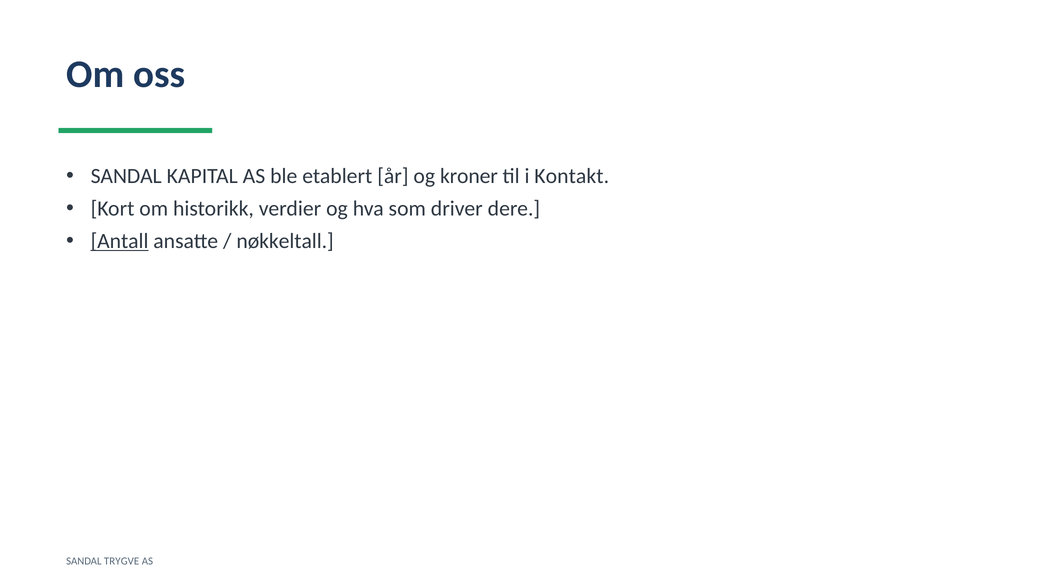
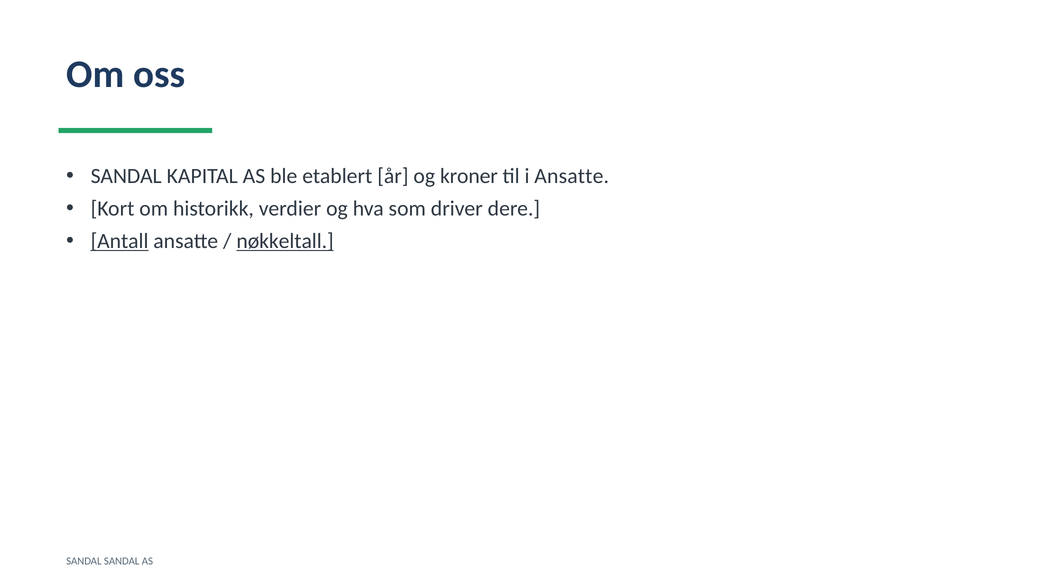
i Kontakt: Kontakt -> Ansatte (572, 176)
nøkkeltall underline: none -> present (285, 241)
SANDAL TRYGVE: TRYGVE -> SANDAL (122, 562)
